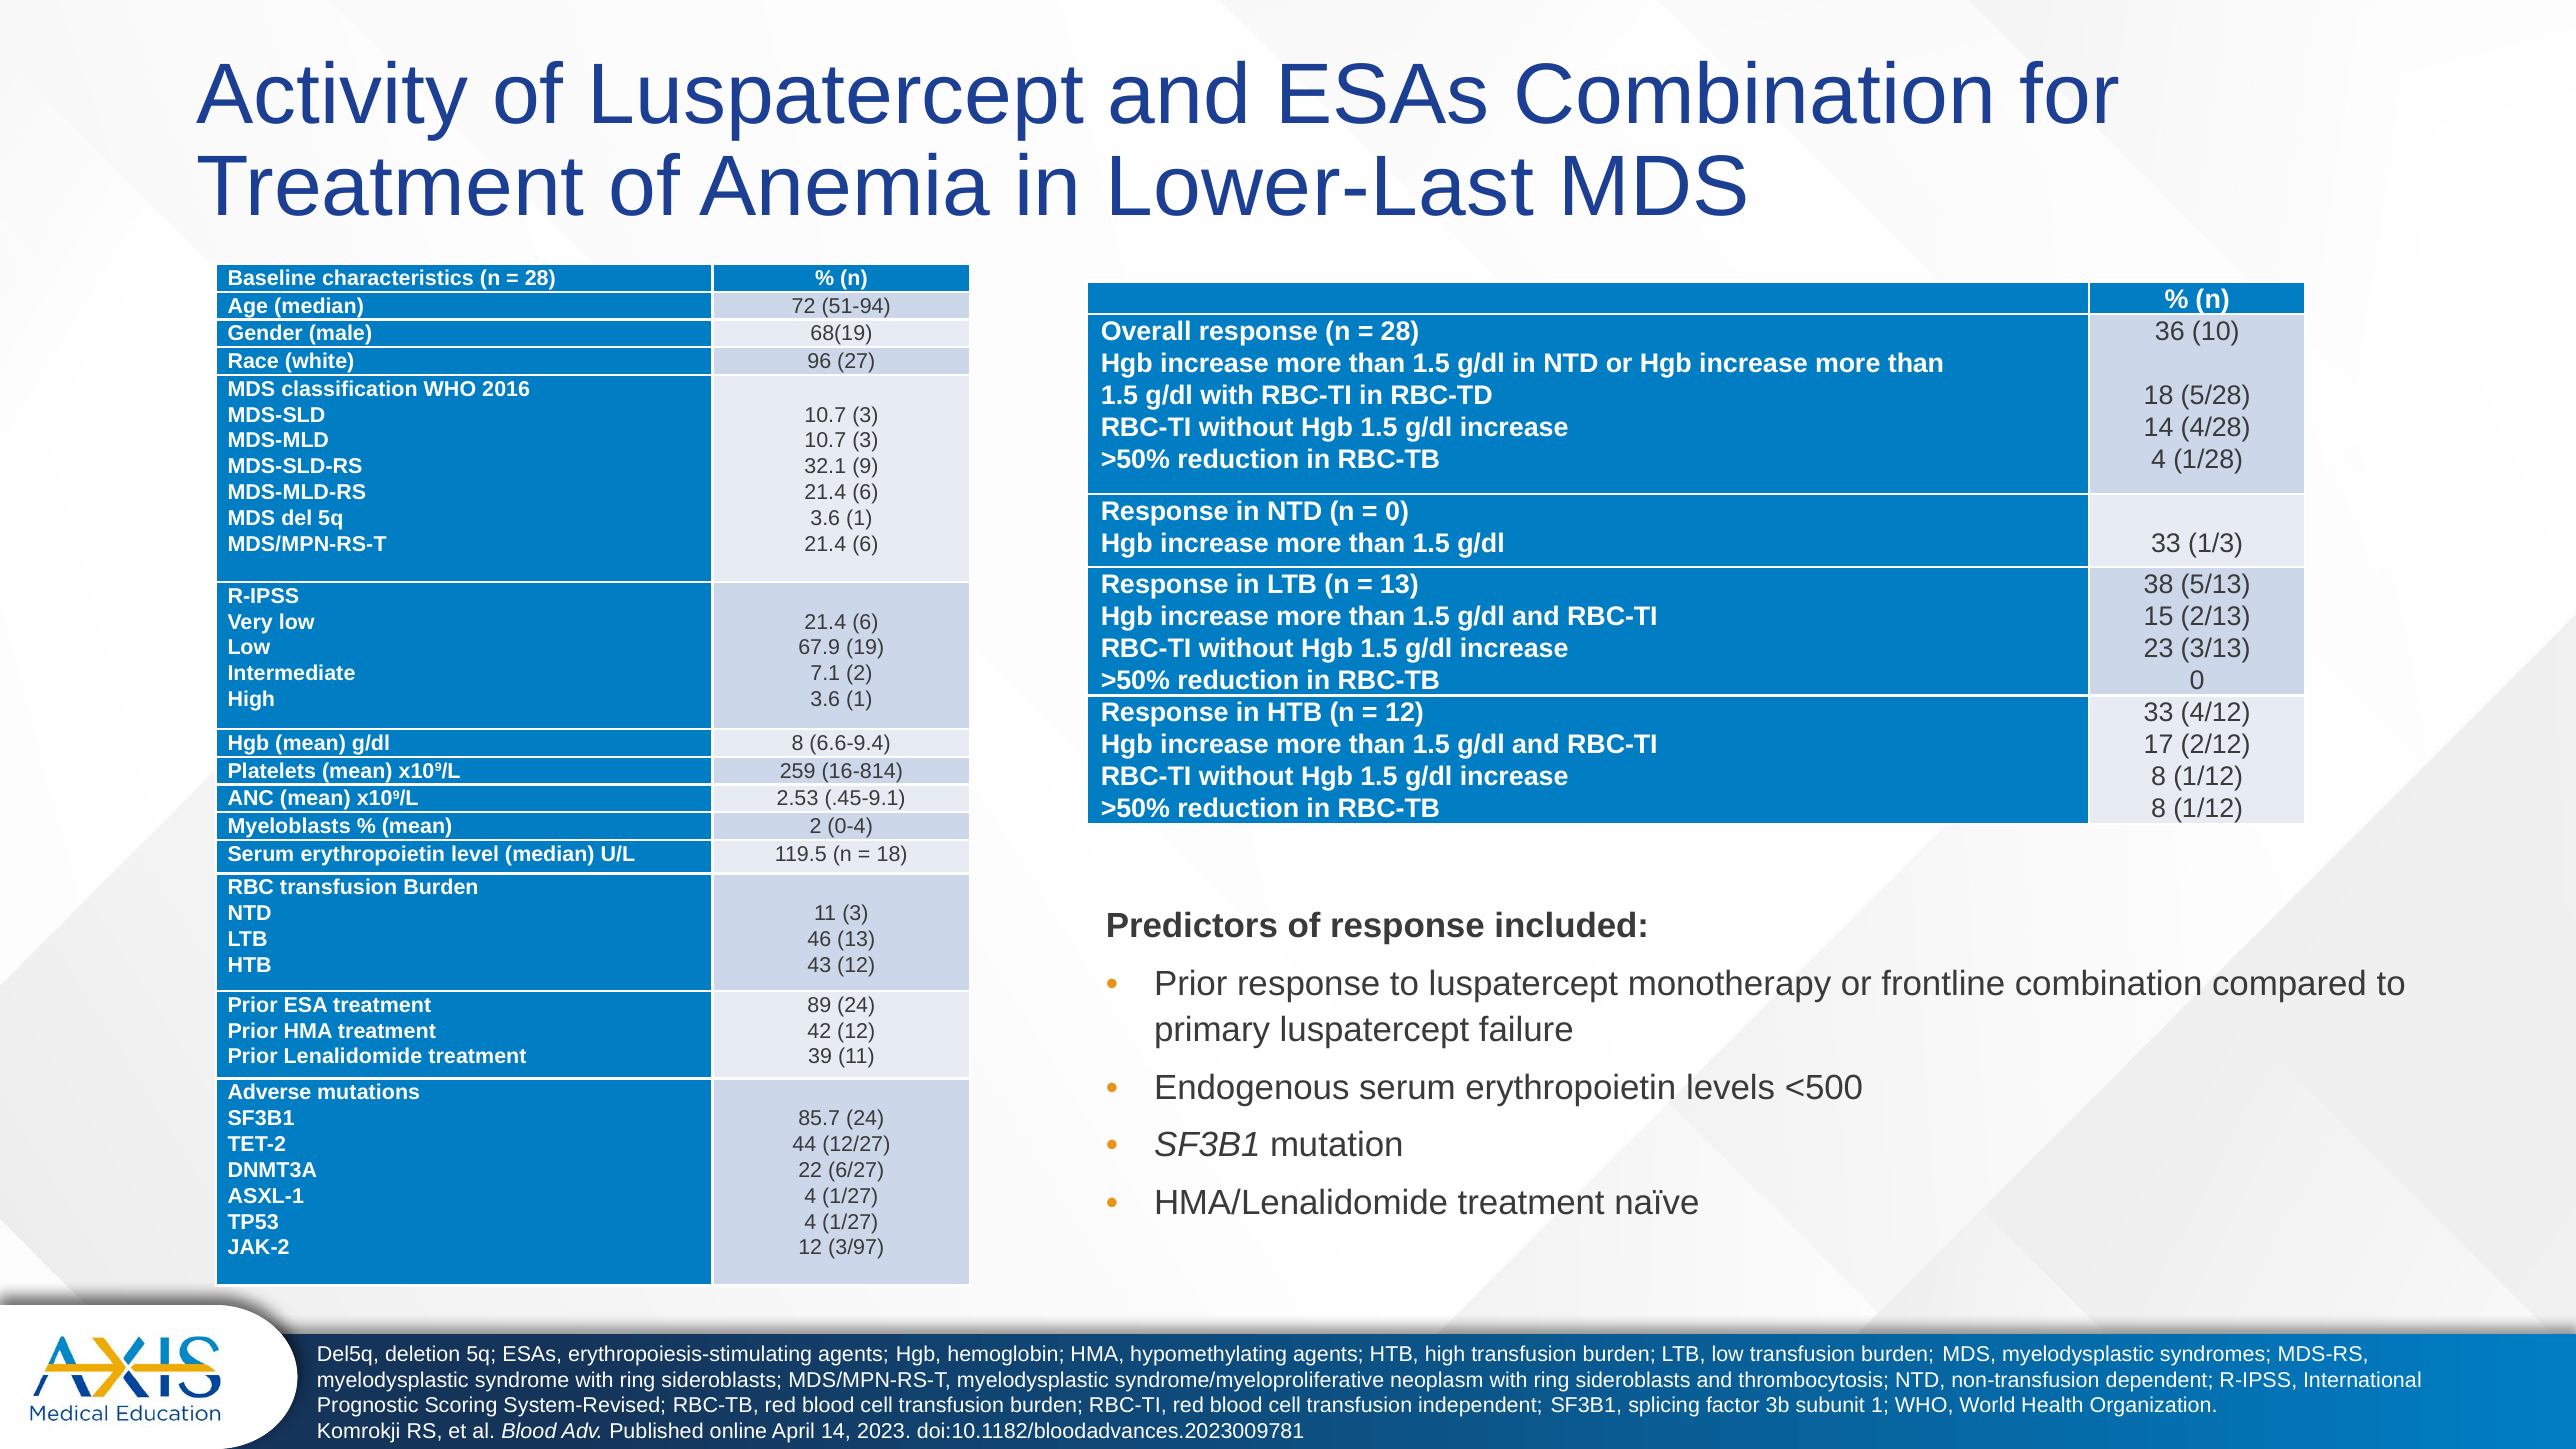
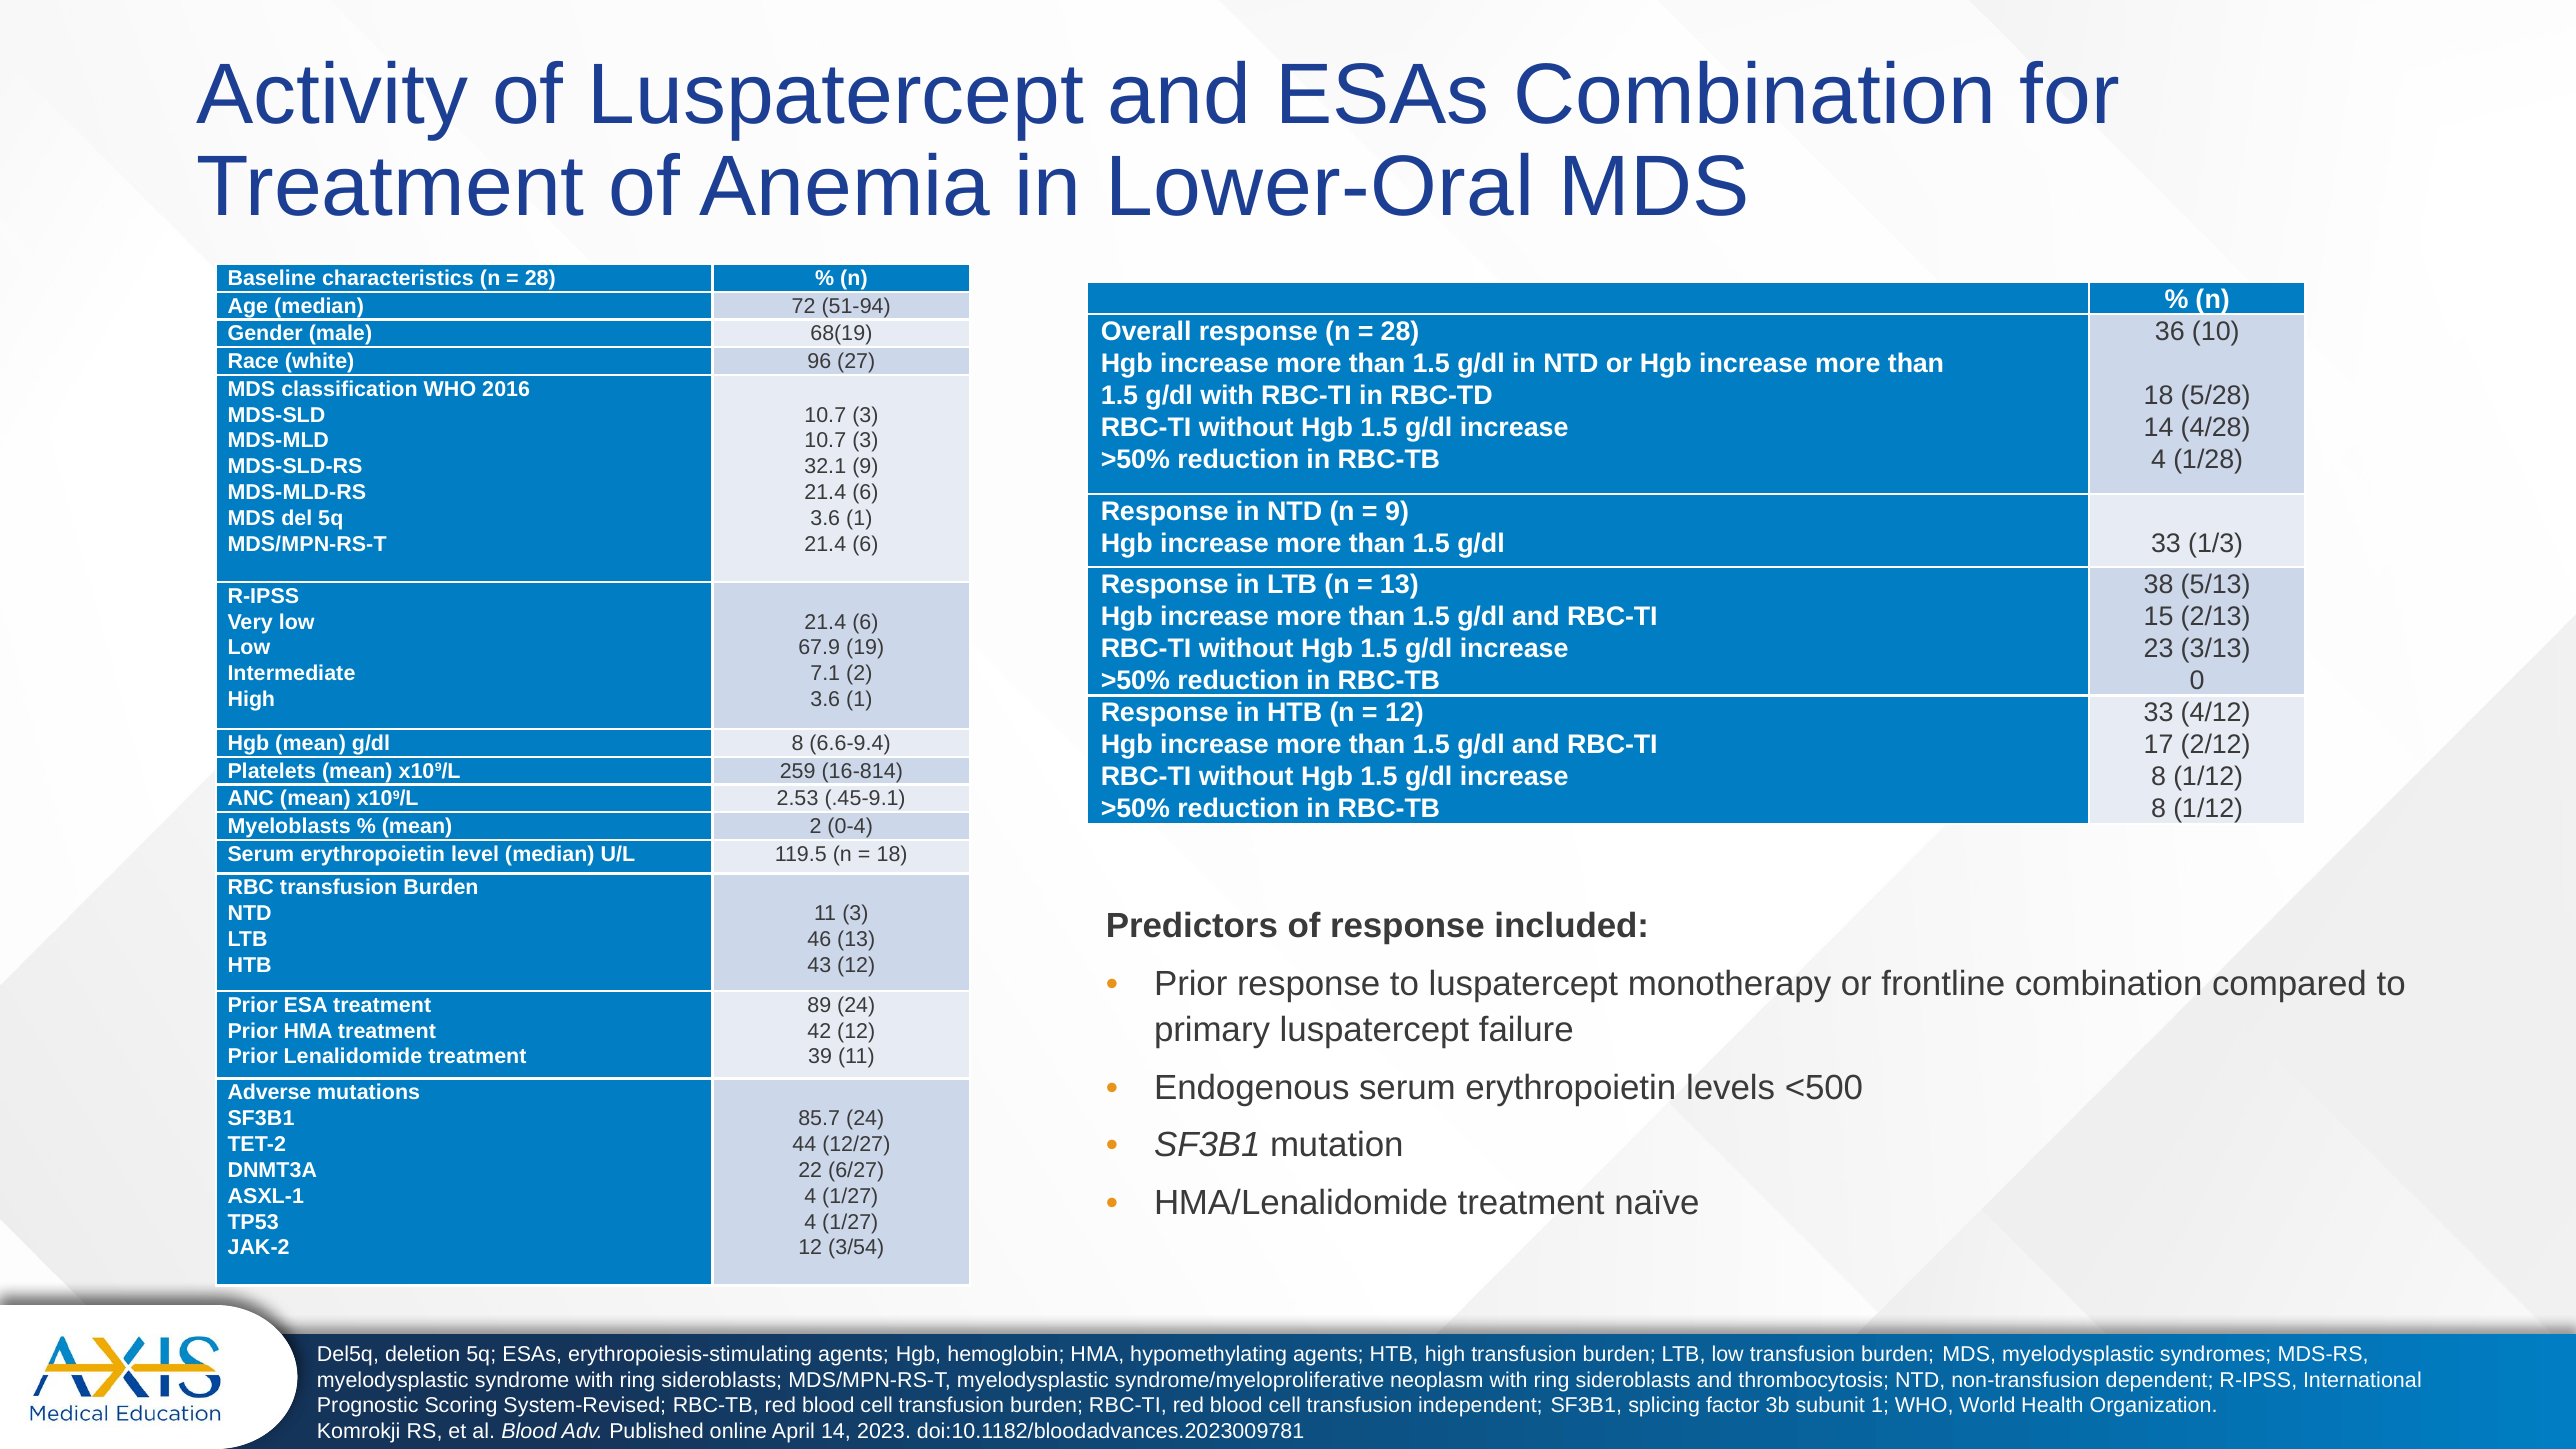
Lower-Last: Lower-Last -> Lower-Oral (1320, 188)
0: 0 -> 9 (1397, 511)
3/97: 3/97 -> 3/54 (856, 1248)
